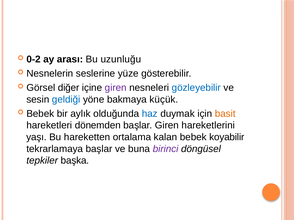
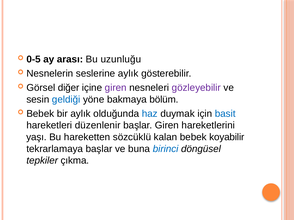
0-2: 0-2 -> 0-5 (33, 59)
seslerine yüze: yüze -> aylık (128, 74)
gözleyebilir colour: blue -> purple (196, 88)
küçük: küçük -> bölüm (164, 100)
basit colour: orange -> blue (225, 114)
dönemden: dönemden -> düzenlenir (98, 126)
ortalama: ortalama -> sözcüklü (132, 137)
birinci colour: purple -> blue (166, 149)
başka: başka -> çıkma (75, 161)
